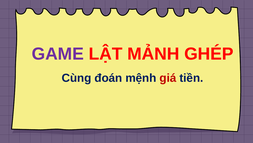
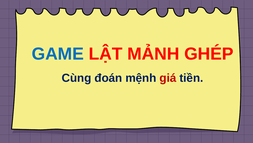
GAME colour: purple -> blue (58, 54)
